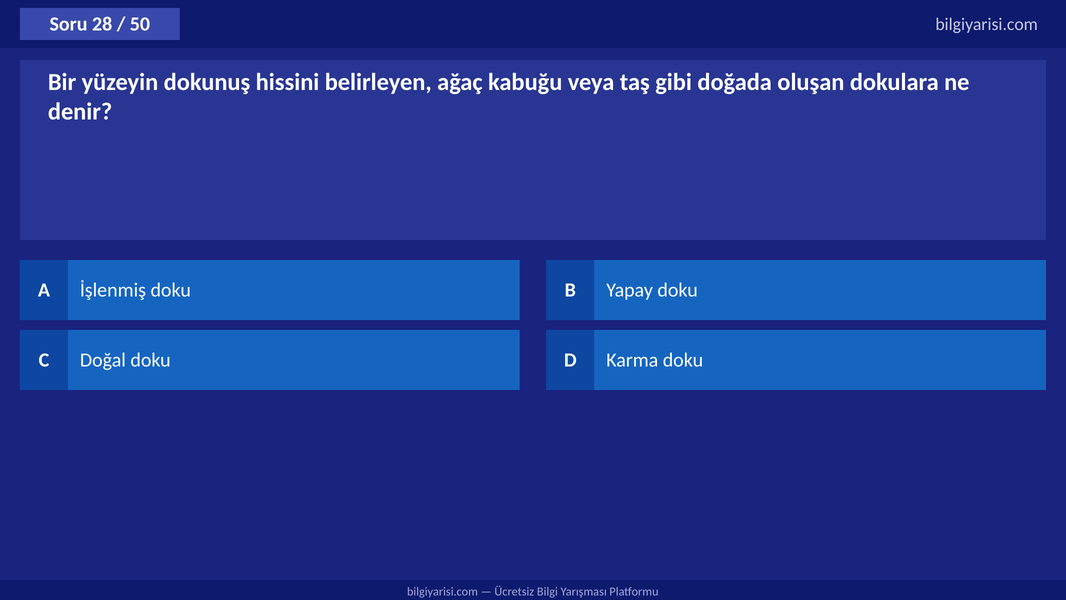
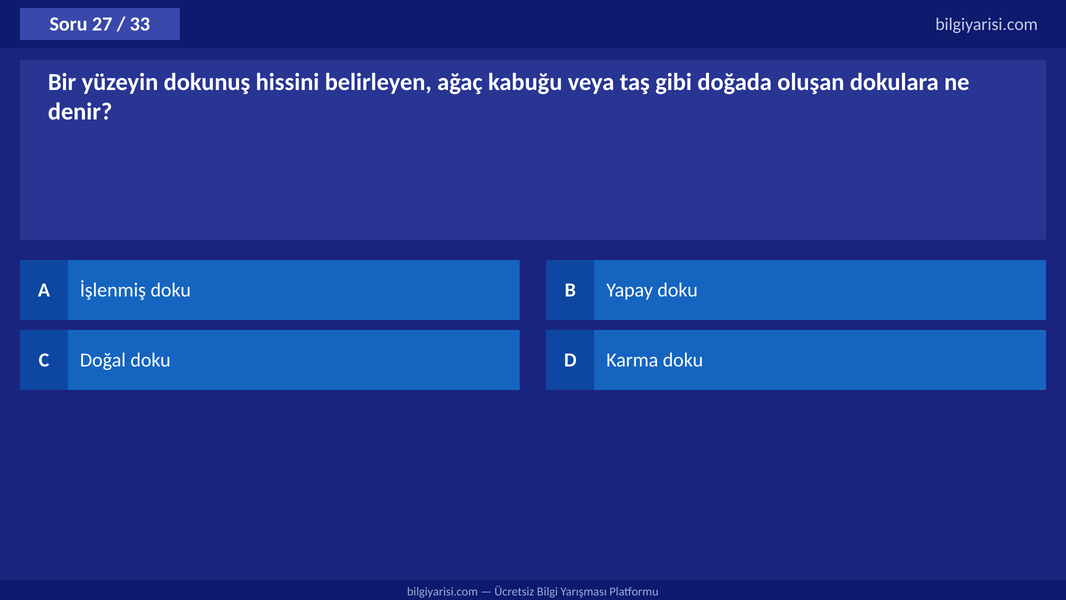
28: 28 -> 27 (102, 24)
50: 50 -> 33 (140, 24)
